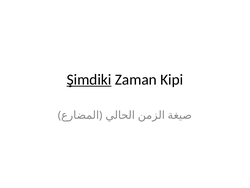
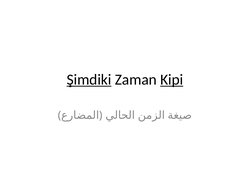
Kipi underline: none -> present (172, 79)
